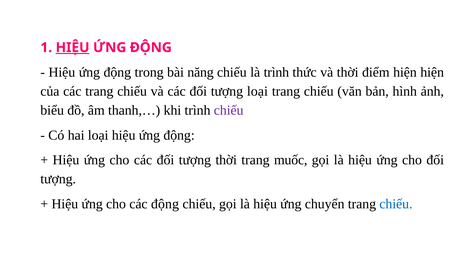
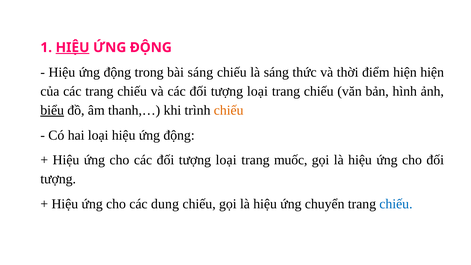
bài năng: năng -> sáng (200, 72)
là trình: trình -> sáng (276, 72)
biểu underline: none -> present (52, 110)
chiếu colour: purple -> orange (229, 110)
thời: thời -> loại (226, 160)
các động: động -> dung (165, 204)
